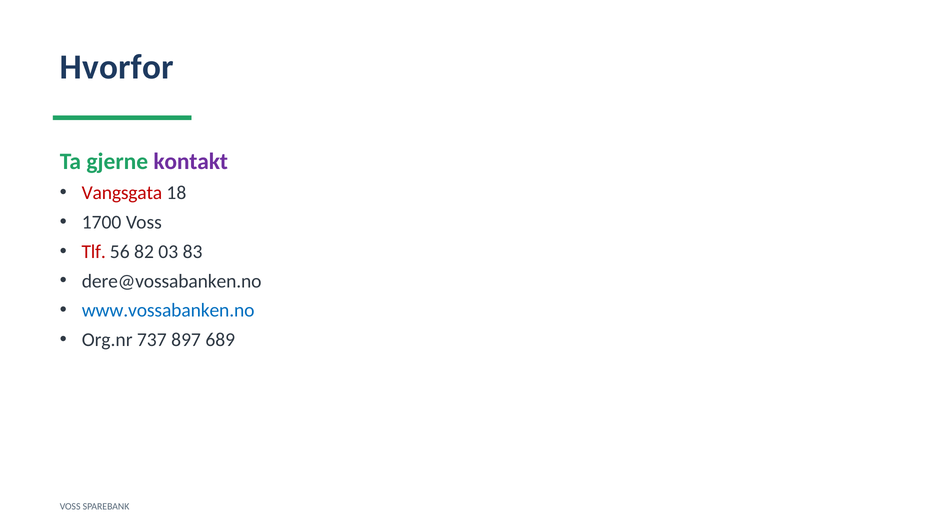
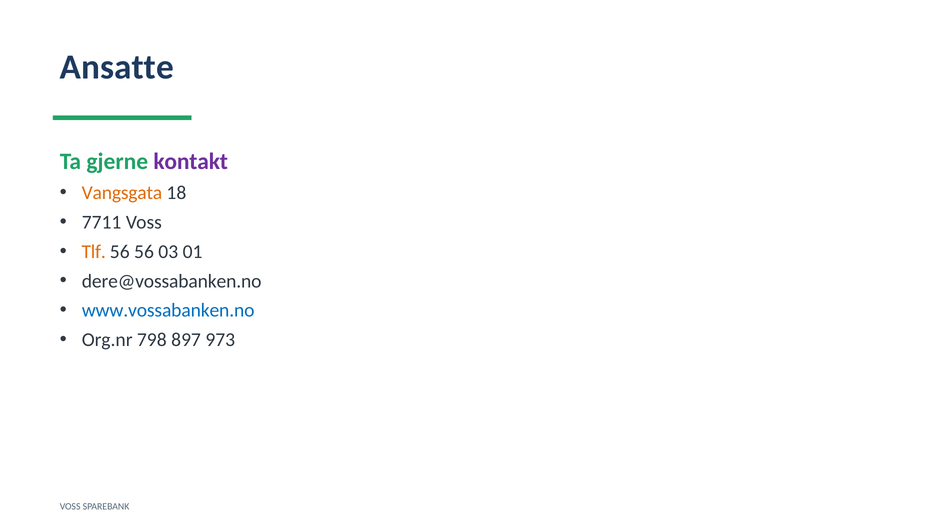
Hvorfor: Hvorfor -> Ansatte (117, 67)
Vangsgata colour: red -> orange (122, 193)
1700: 1700 -> 7711 (102, 222)
Tlf colour: red -> orange (94, 252)
56 82: 82 -> 56 (144, 252)
83: 83 -> 01 (193, 252)
737: 737 -> 798 (152, 340)
689: 689 -> 973 (220, 340)
